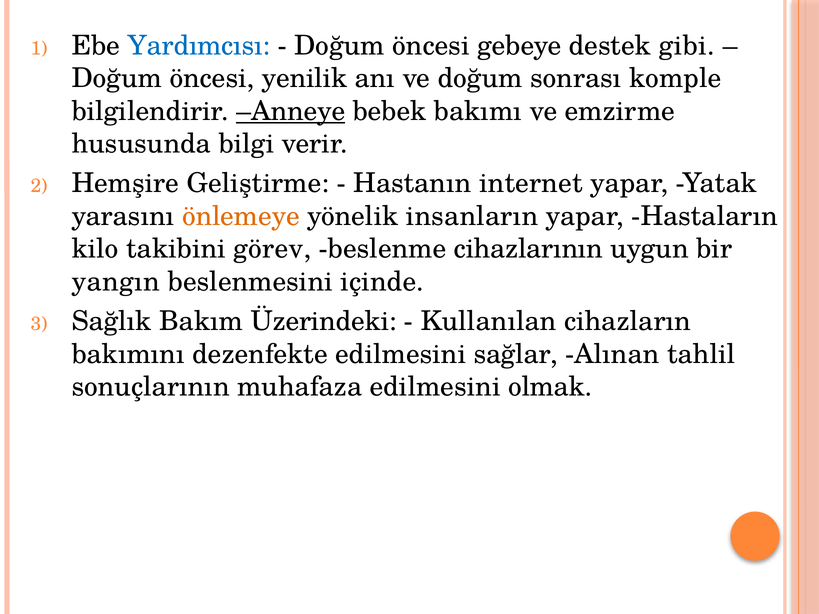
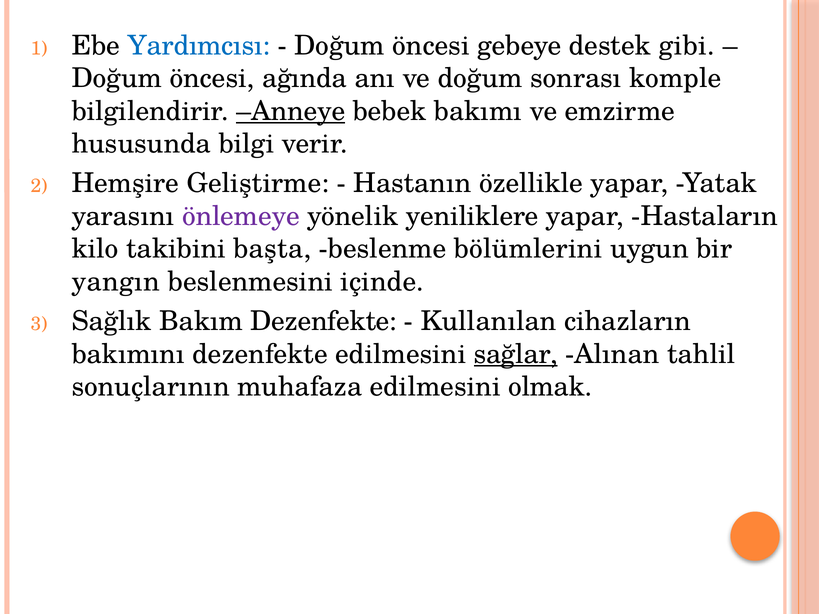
yenilik: yenilik -> ağında (305, 78)
internet: internet -> özellikle (531, 184)
önlemeye colour: orange -> purple (241, 216)
insanların: insanların -> yeniliklere (472, 216)
görev: görev -> başta (272, 249)
cihazlarının: cihazlarının -> bölümlerini (528, 249)
Bakım Üzerindeki: Üzerindeki -> Dezenfekte (324, 321)
sağlar underline: none -> present (516, 354)
